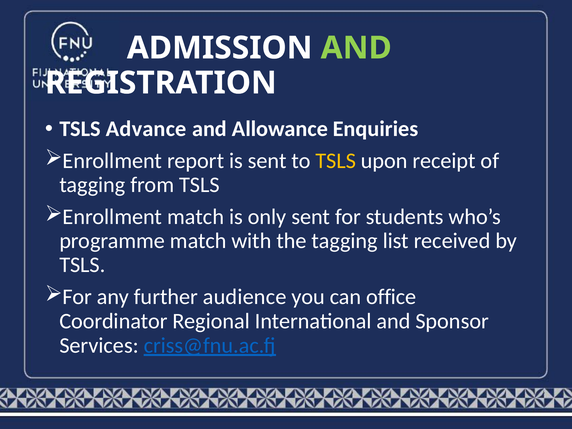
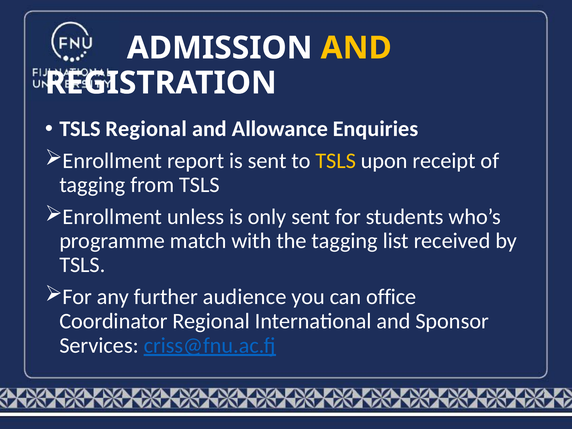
AND colour: light green -> yellow (356, 48)
TSLS Advance: Advance -> Regional (146, 129)
Enrollment match: match -> unless (196, 217)
